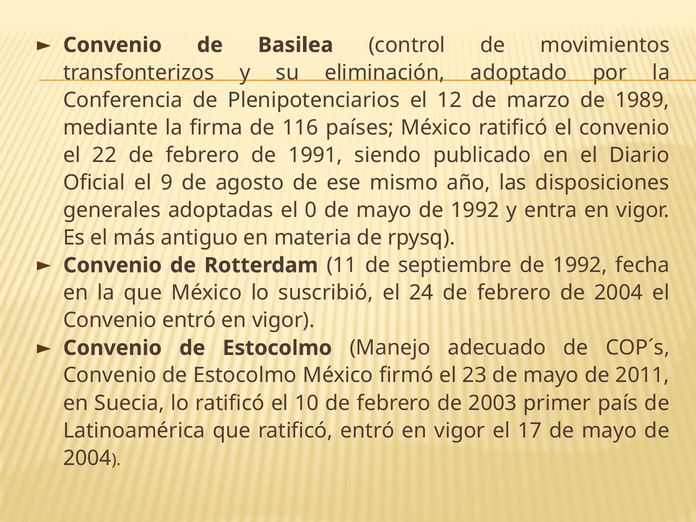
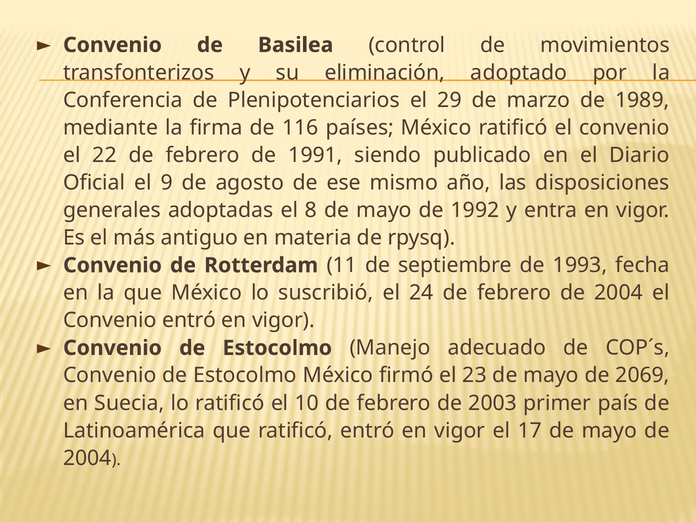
12: 12 -> 29 (450, 100)
0: 0 -> 8 (311, 210)
septiembre de 1992: 1992 -> 1993 (580, 265)
2011: 2011 -> 2069 (642, 375)
